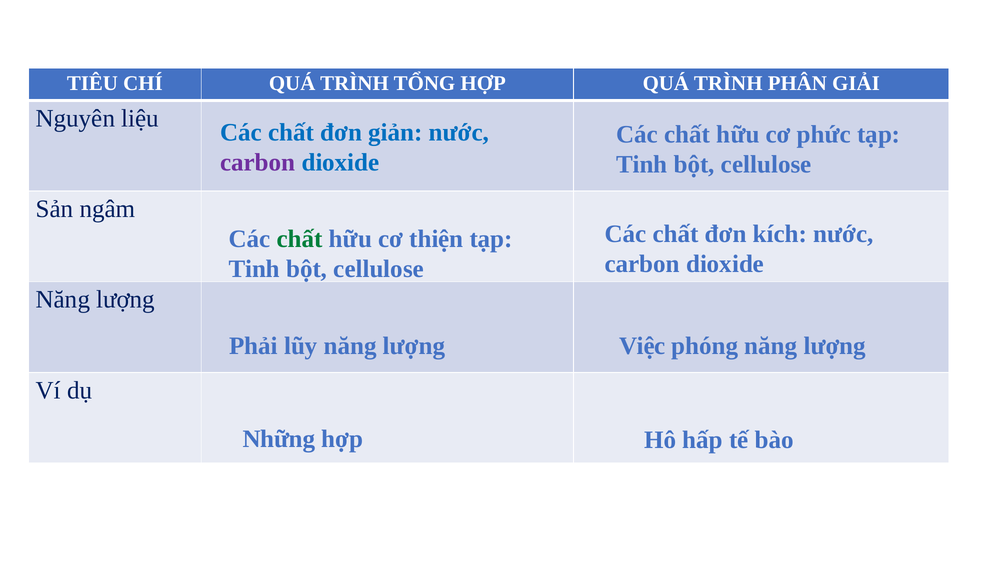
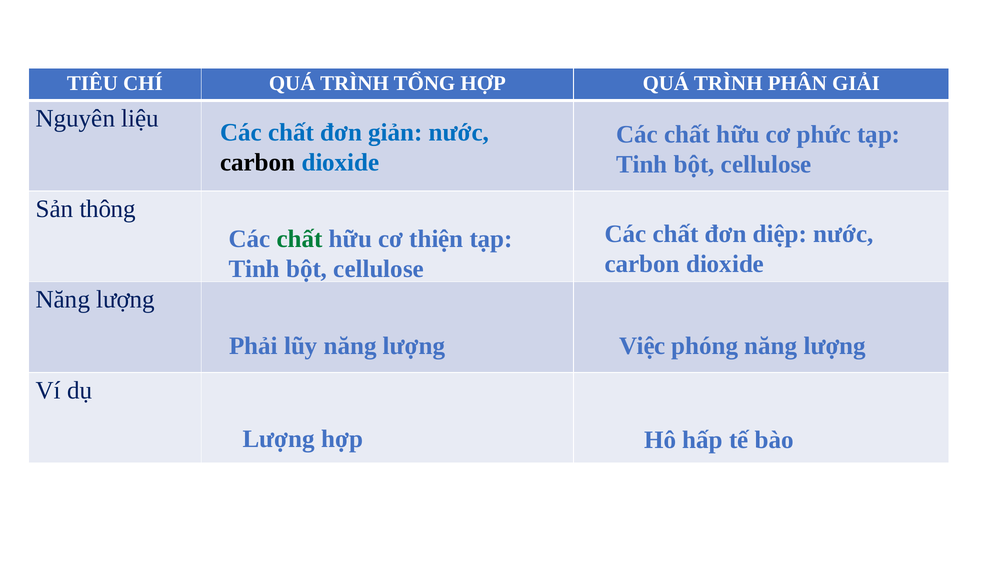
carbon colour: purple -> black (258, 163)
ngâm: ngâm -> thông (108, 209)
kích: kích -> diệp (780, 234)
Những: Những -> Lượng (279, 439)
